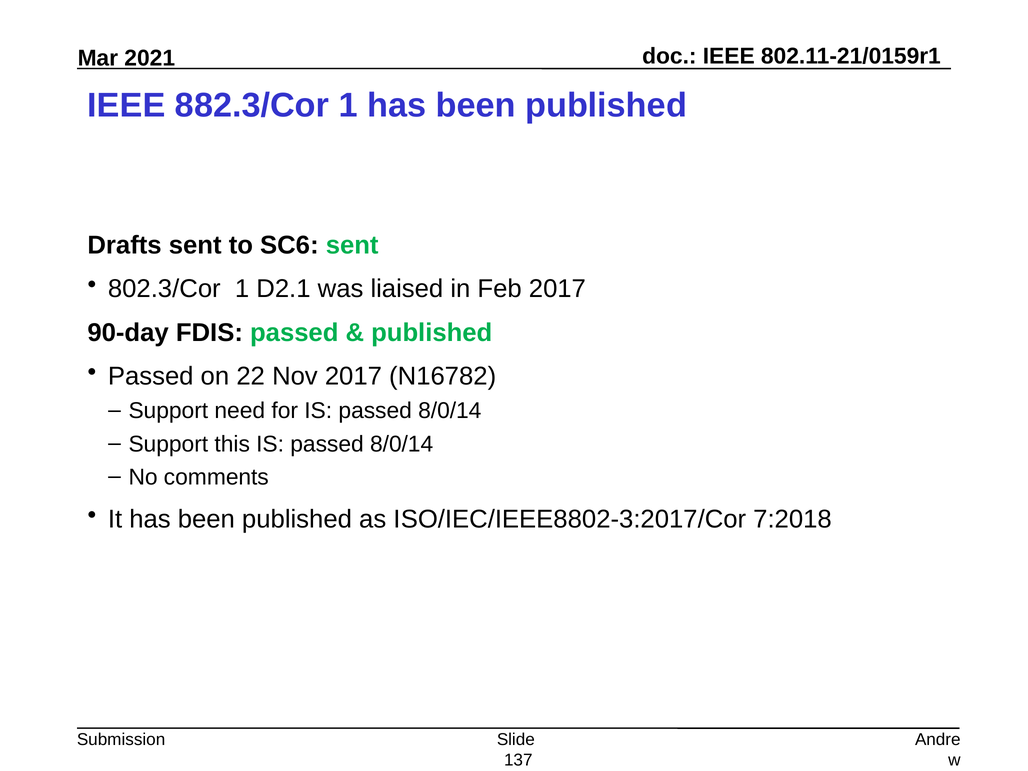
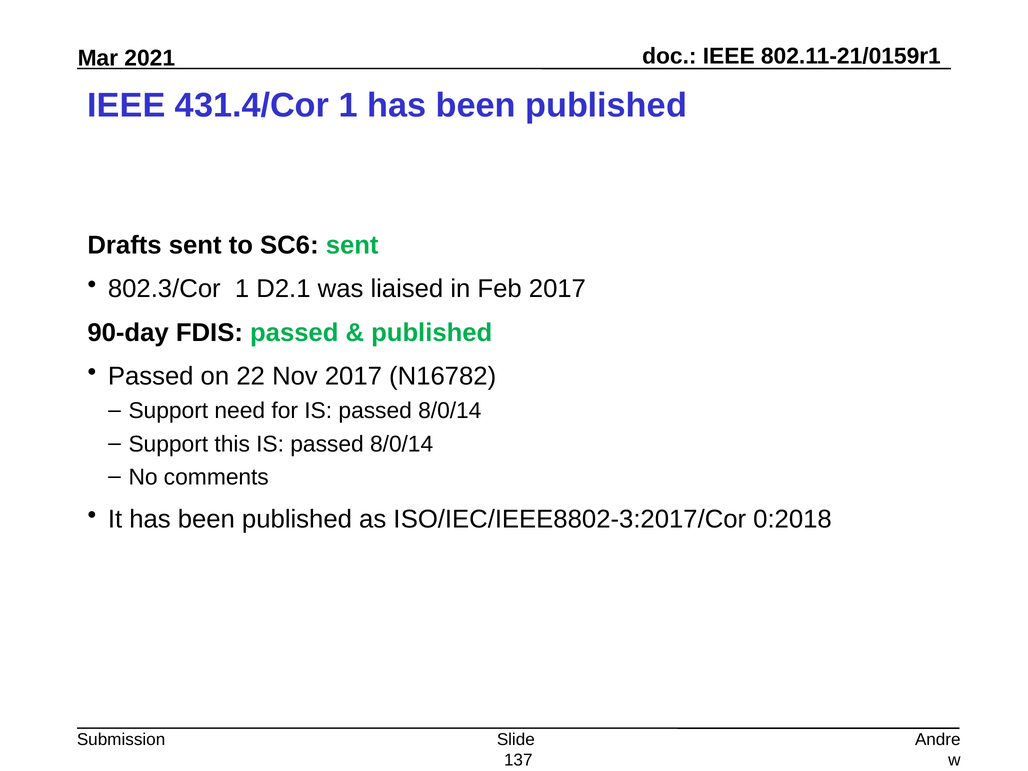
882.3/Cor: 882.3/Cor -> 431.4/Cor (252, 105)
7:2018: 7:2018 -> 0:2018 (792, 519)
